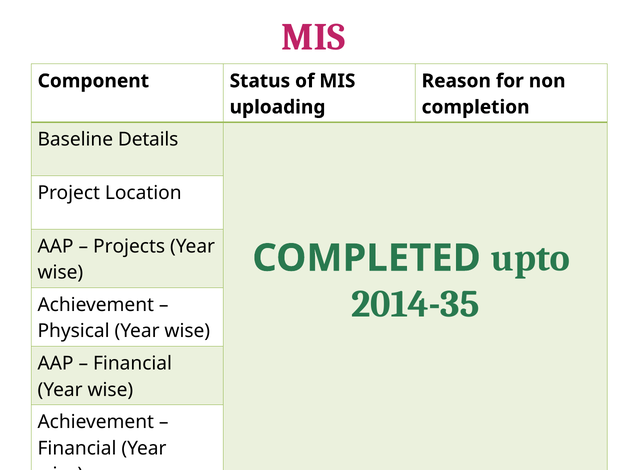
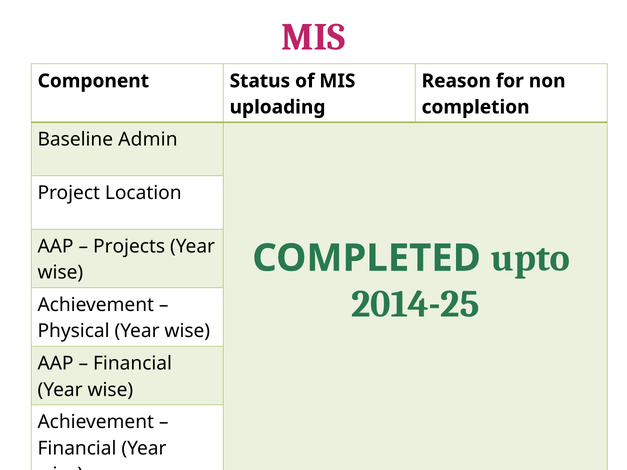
Details: Details -> Admin (148, 140)
2014-35: 2014-35 -> 2014-25 (415, 304)
